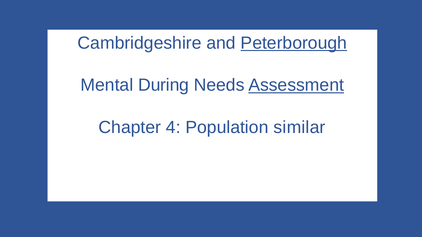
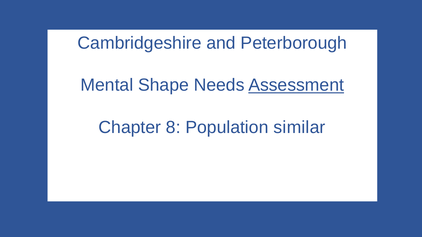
Peterborough underline: present -> none (294, 43)
During: During -> Shape (164, 85)
4: 4 -> 8 (173, 127)
